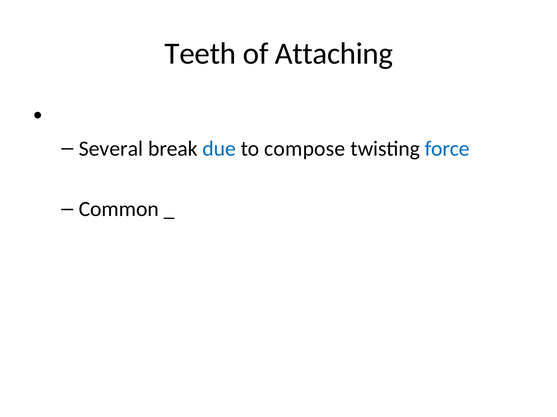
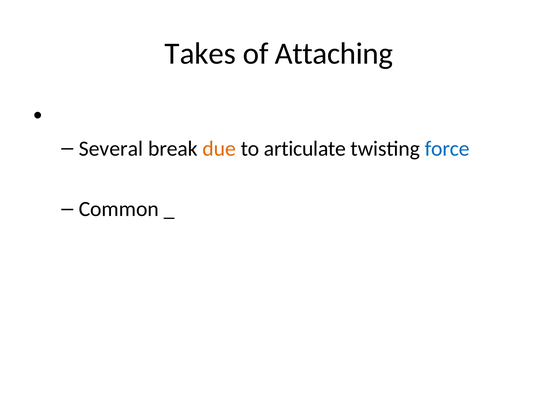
Teeth: Teeth -> Takes (200, 54)
due colour: blue -> orange (219, 149)
compose: compose -> articulate (305, 149)
